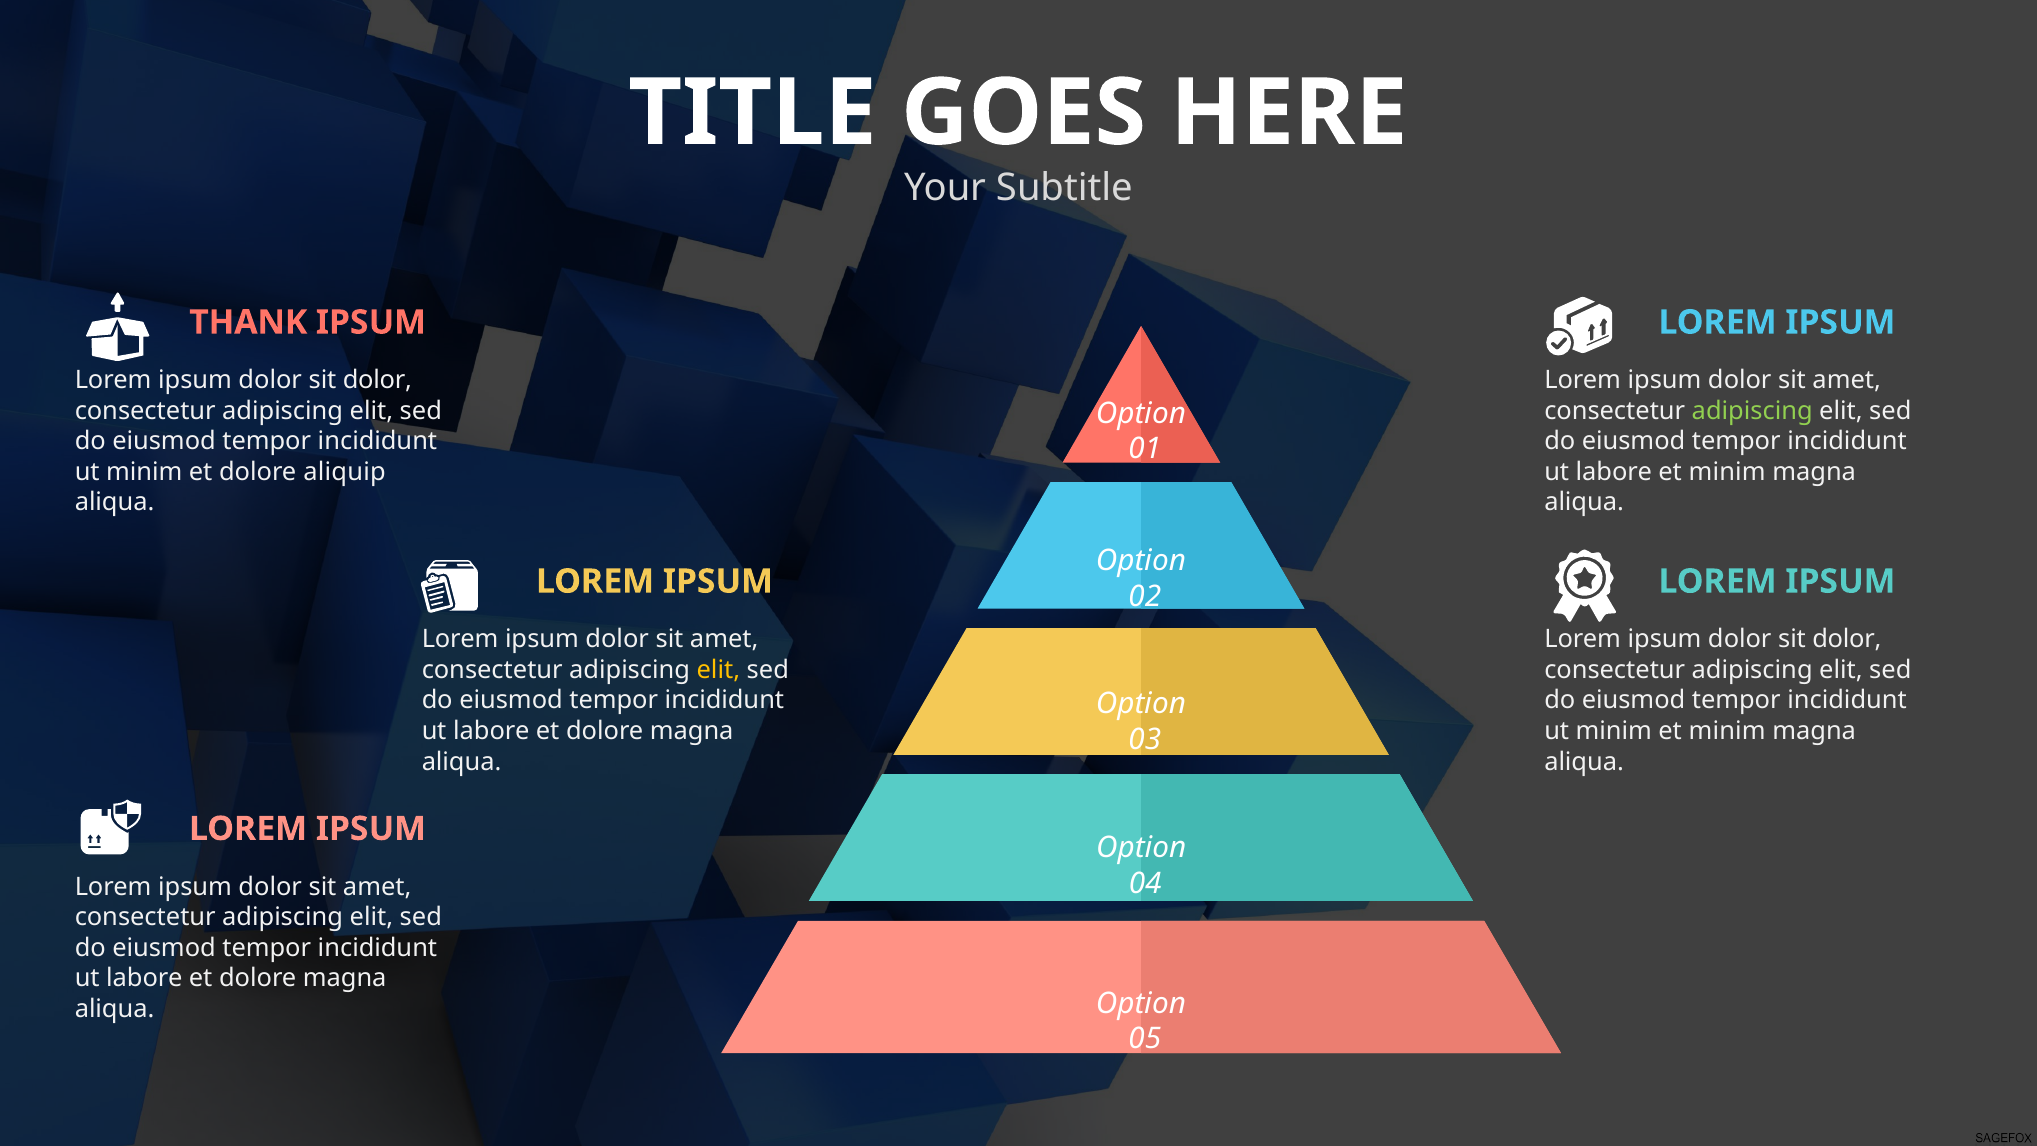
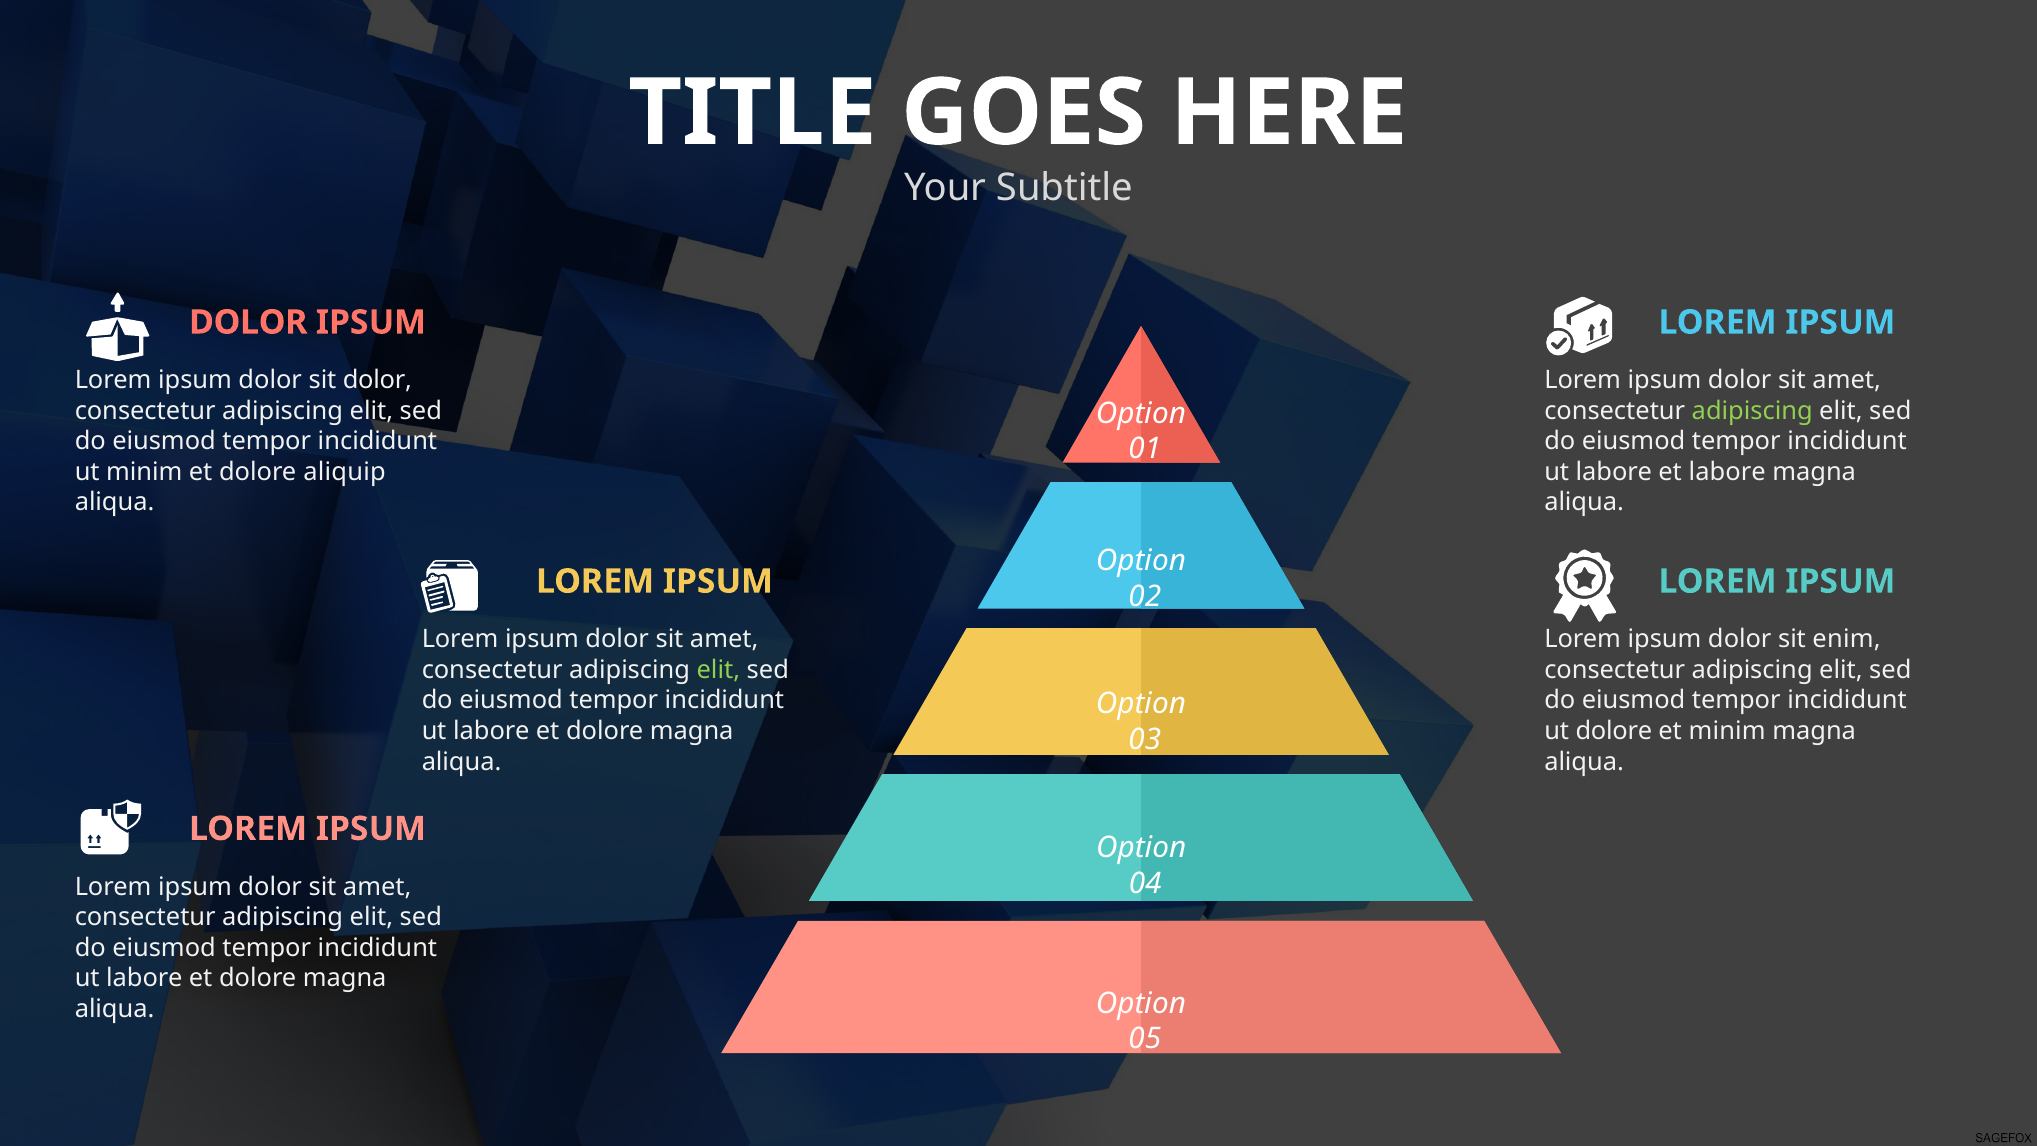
THANK: THANK -> DOLOR (248, 322)
labore et minim: minim -> labore (1727, 472)
dolor: dolor -> enim (1847, 639)
elit colour: yellow -> light green (718, 670)
minim: minim -> dolore (1614, 731)
